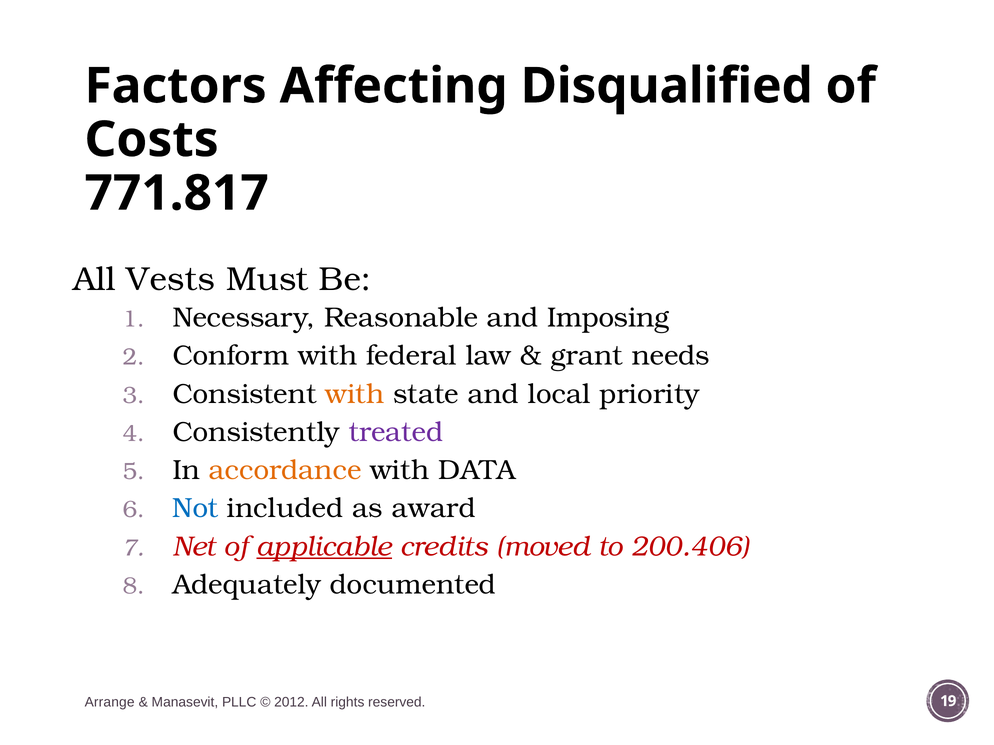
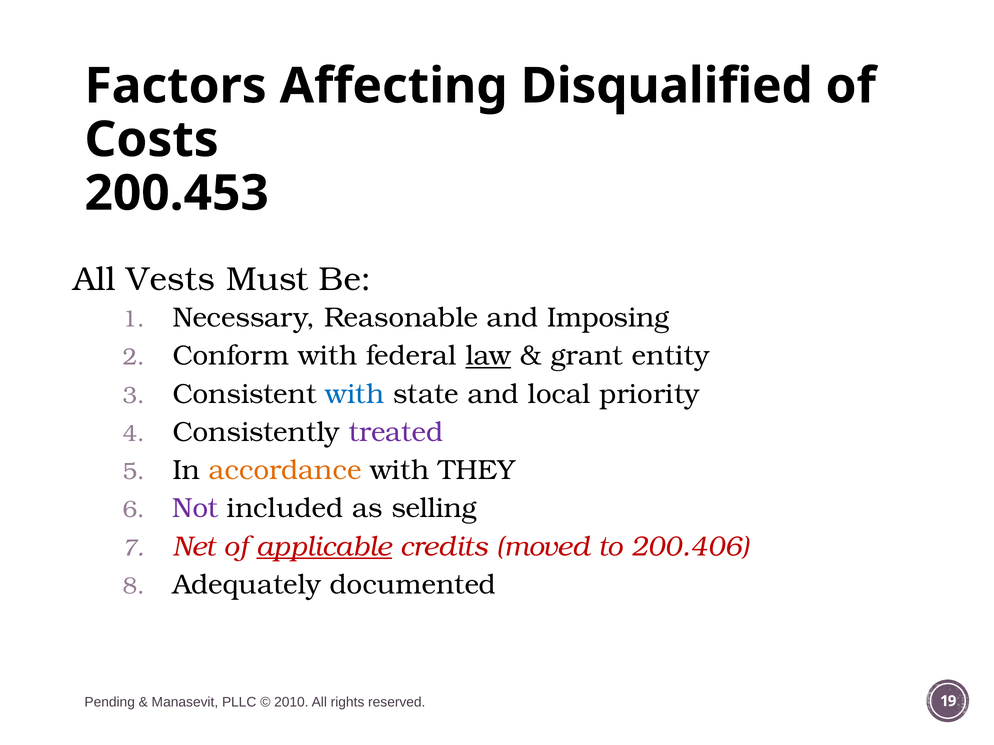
771.817: 771.817 -> 200.453 (177, 193)
law underline: none -> present (488, 356)
needs: needs -> entity (671, 356)
with colour: orange -> blue (355, 394)
DATA: DATA -> THEY (477, 470)
Not colour: blue -> purple (195, 509)
award: award -> selling (434, 509)
Arrange: Arrange -> Pending (110, 703)
2012: 2012 -> 2010 (291, 703)
